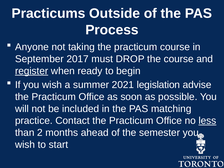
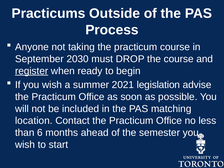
2017: 2017 -> 2030 (78, 59)
practice: practice -> location (34, 121)
less underline: present -> none (207, 121)
2: 2 -> 6 (40, 133)
